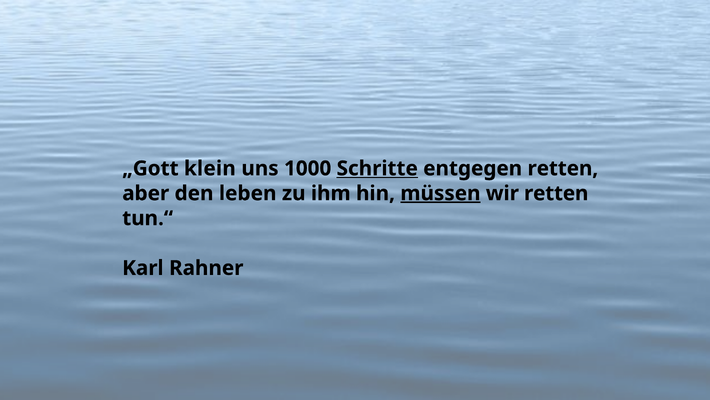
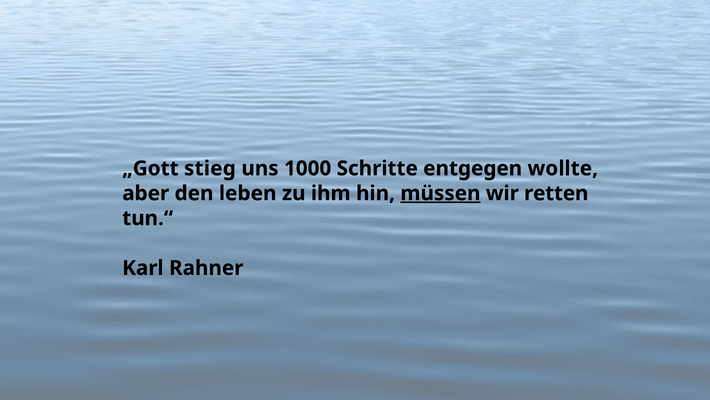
klein: klein -> stieg (210, 168)
Schritte underline: present -> none (377, 168)
entgegen retten: retten -> wollte (563, 168)
